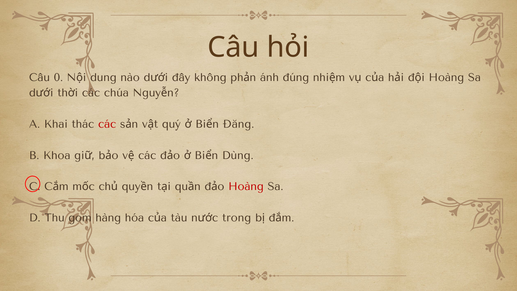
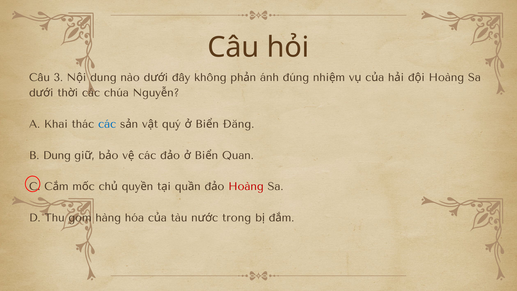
0: 0 -> 3 (58, 77)
các colour: red -> blue (107, 124)
B Khoa: Khoa -> Dung (57, 155)
Dùng: Dùng -> Quan (238, 155)
